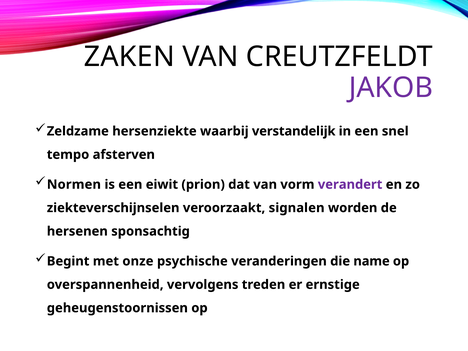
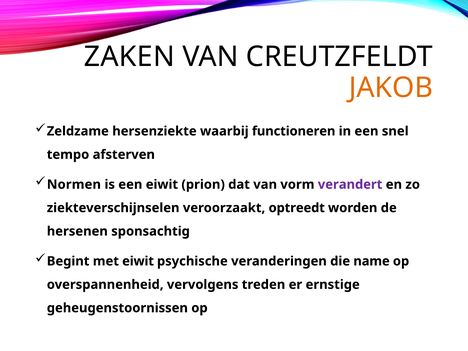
JAKOB colour: purple -> orange (391, 88)
verstandelijk: verstandelijk -> functioneren (294, 131)
signalen: signalen -> optreedt (297, 208)
met onze: onze -> eiwit (138, 261)
